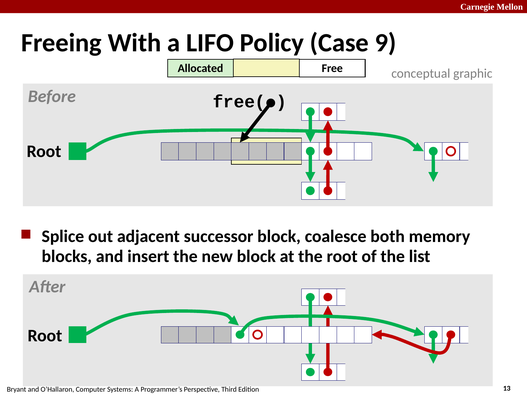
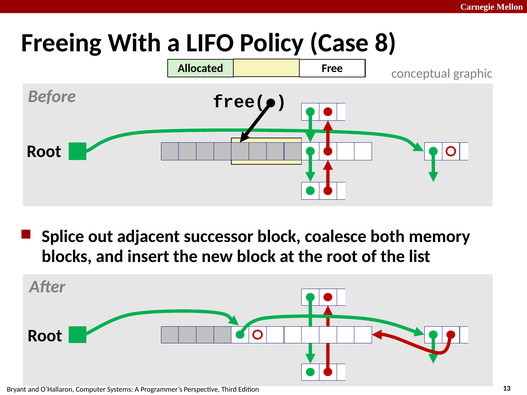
9: 9 -> 8 (386, 43)
